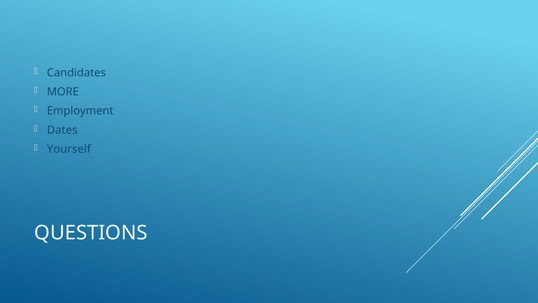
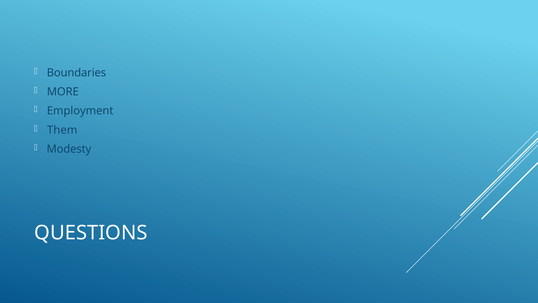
Candidates: Candidates -> Boundaries (76, 73)
Dates: Dates -> Them (62, 130)
Yourself: Yourself -> Modesty (69, 149)
